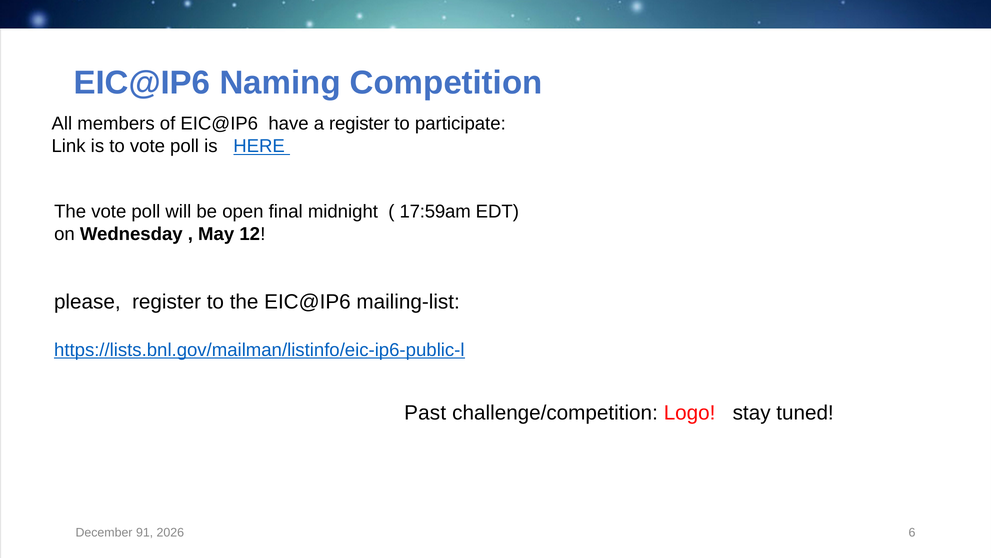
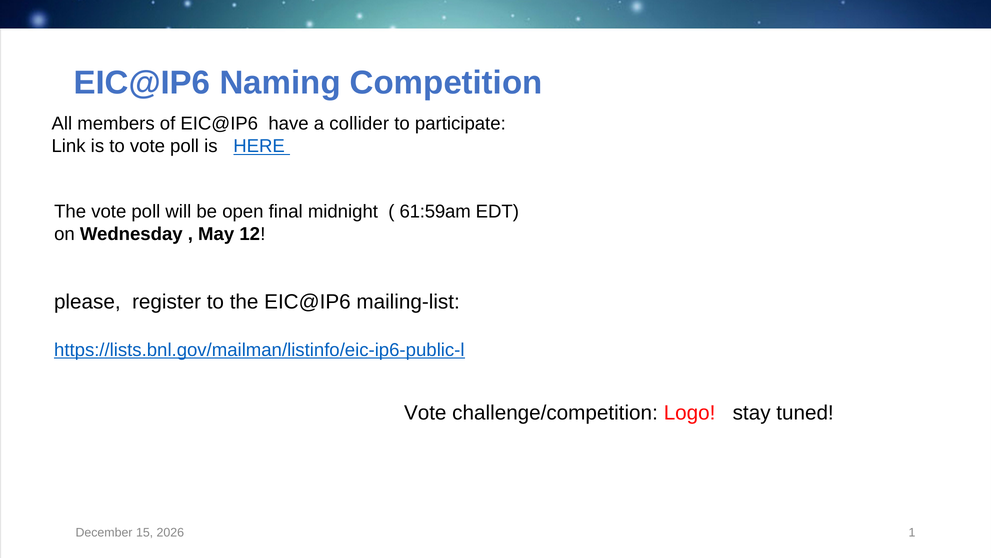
a register: register -> collider (359, 124)
17:59am: 17:59am -> 61:59am (435, 212)
Past: Past -> Vote (425, 413)
91: 91 -> 15 (145, 532)
6: 6 -> 1 (912, 532)
